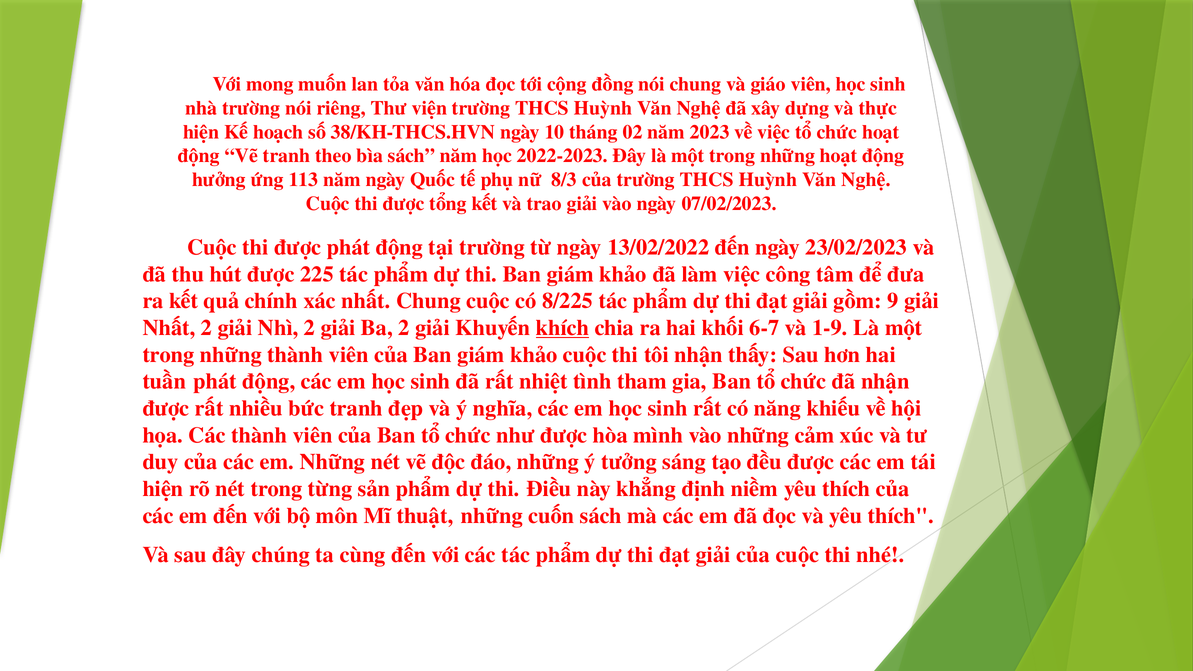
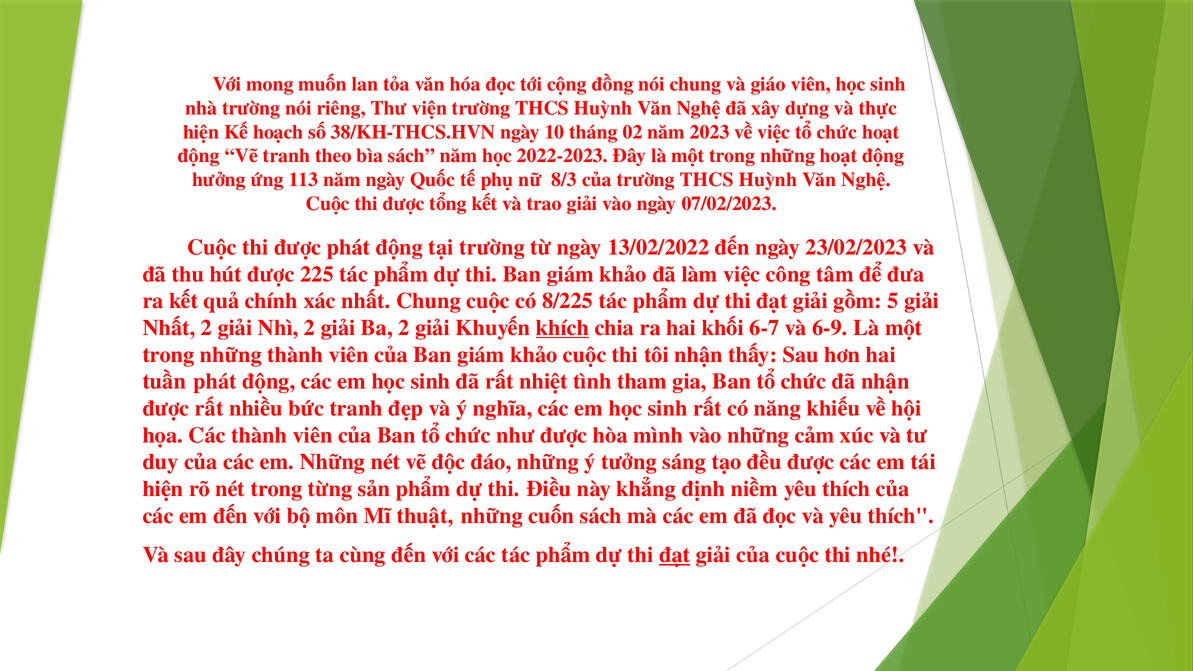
9: 9 -> 5 (893, 301)
1-9: 1-9 -> 6-9 (830, 328)
đạt underline: none -> present (675, 555)
